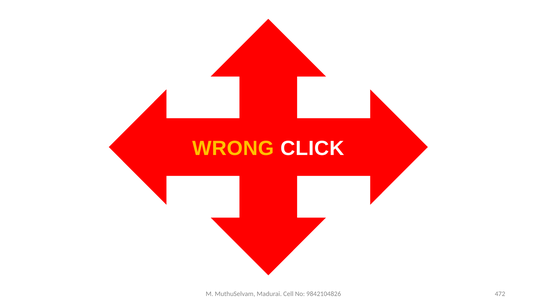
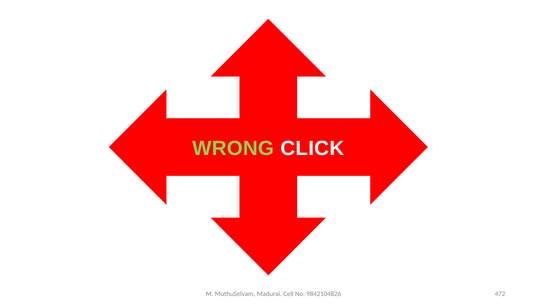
WRONG colour: yellow -> light green (233, 148)
